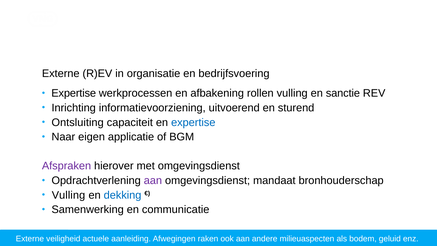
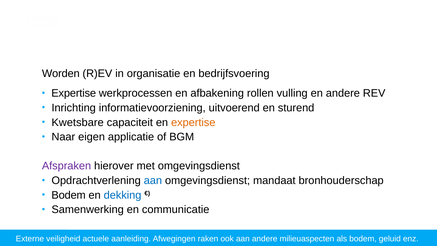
Externe: Externe -> Worden (61, 73)
en sanctie: sanctie -> andere (343, 93)
Ontsluiting: Ontsluiting -> Kwetsbare (78, 122)
expertise colour: blue -> orange (193, 122)
aan colour: purple -> blue (153, 180)
Vulling: Vulling -> Bodem (69, 195)
